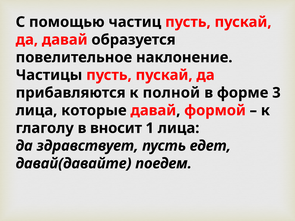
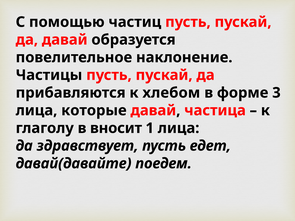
полной: полной -> хлебом (171, 93)
формой: формой -> частица (215, 111)
